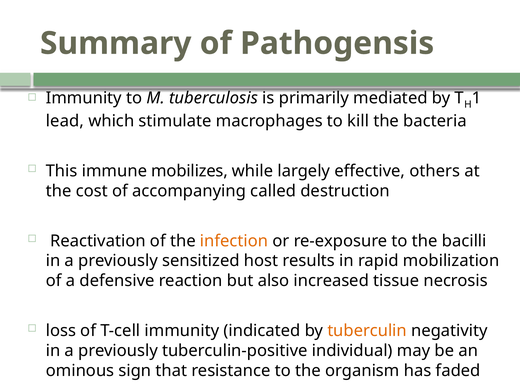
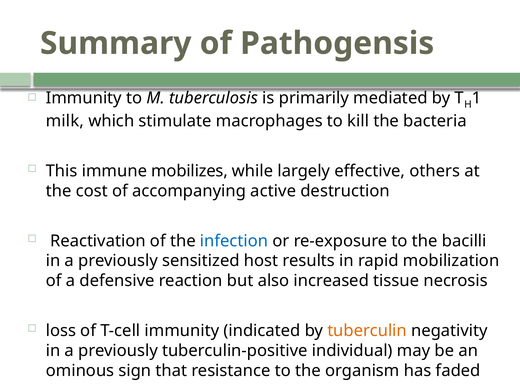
lead: lead -> milk (65, 121)
called: called -> active (273, 191)
infection colour: orange -> blue (234, 241)
